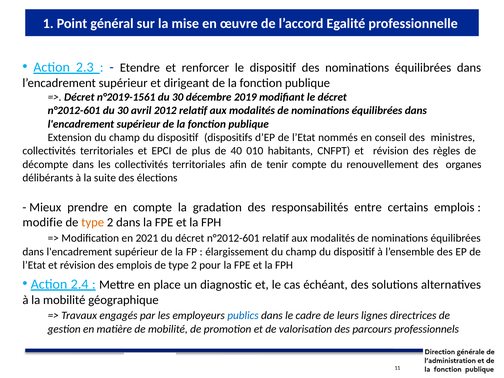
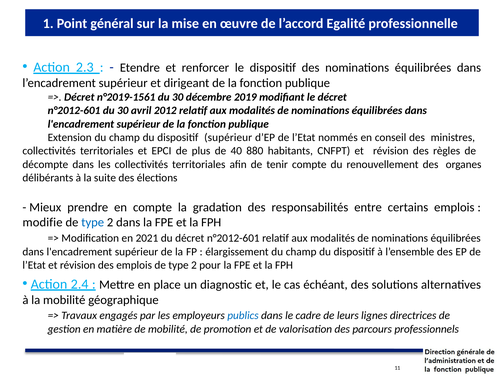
dispositif dispositifs: dispositifs -> supérieur (228, 138)
010: 010 -> 880 (255, 151)
type colour: orange -> blue (93, 222)
